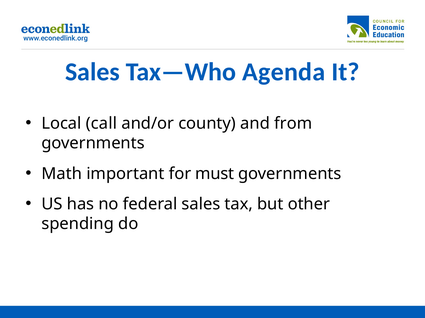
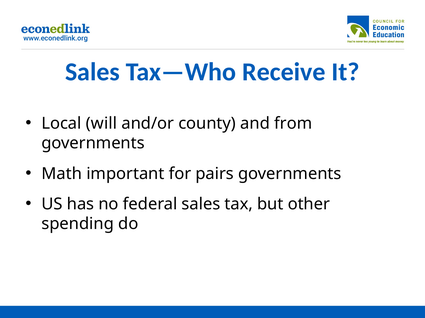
Agenda: Agenda -> Receive (284, 72)
call: call -> will (101, 124)
must: must -> pairs (215, 174)
